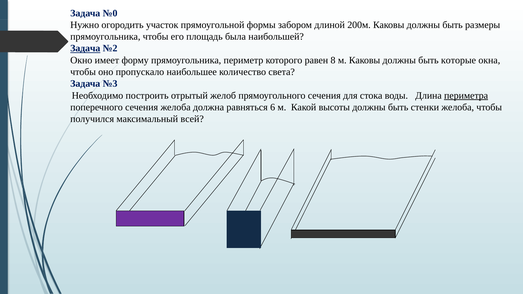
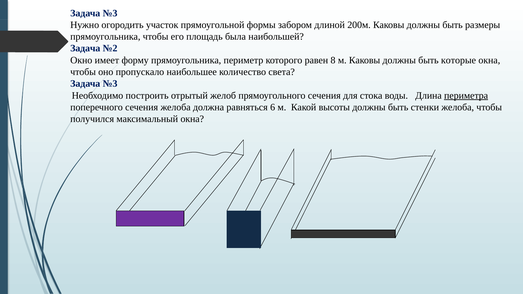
№0: №0 -> №3 (110, 13)
Задача underline: present -> none (85, 48)
максимальный всей: всей -> окна (192, 119)
